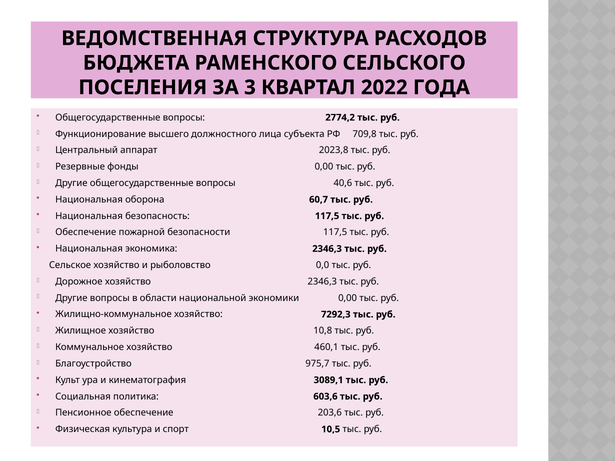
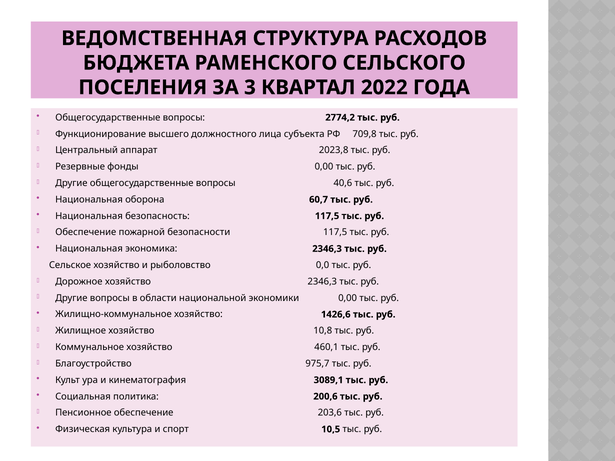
7292,3: 7292,3 -> 1426,6 (336, 315)
603,6: 603,6 -> 200,6 (325, 397)
